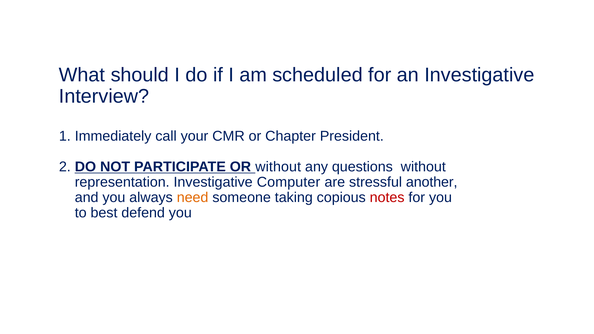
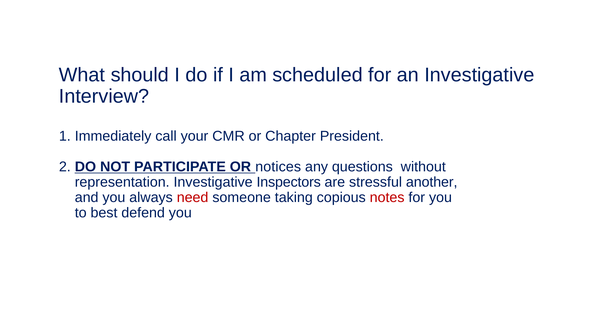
OR without: without -> notices (278, 167)
Computer: Computer -> Inspectors (289, 182)
need colour: orange -> red (193, 198)
